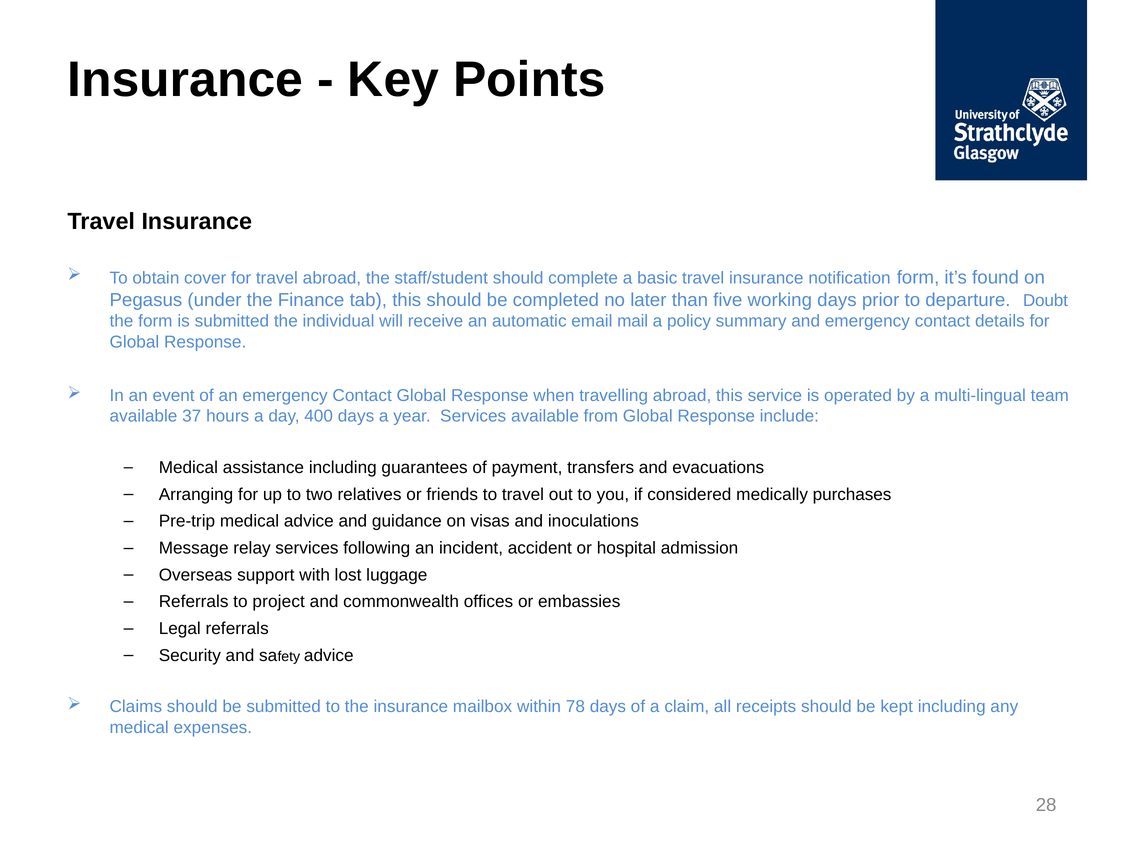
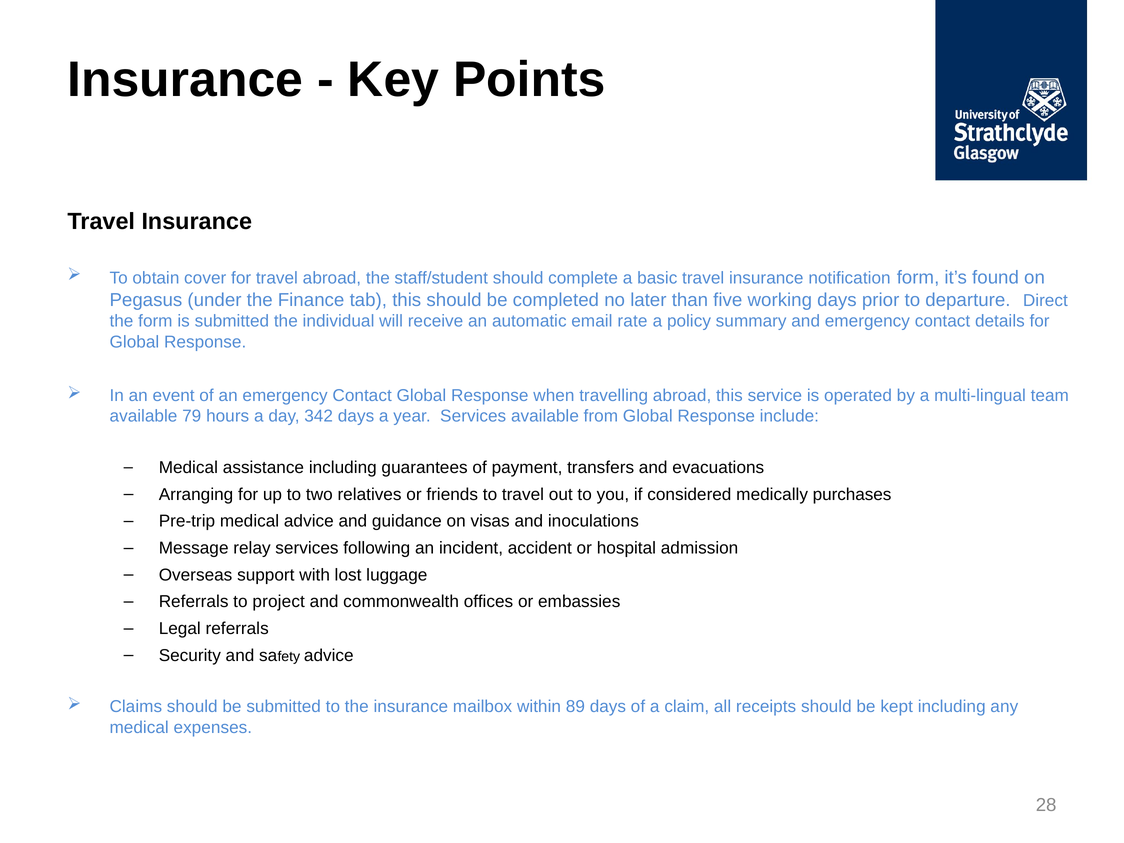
Doubt: Doubt -> Direct (1045, 300)
mail: mail -> rate (632, 321)
37: 37 -> 79 (192, 416)
400: 400 -> 342 (319, 416)
78: 78 -> 89 (575, 707)
